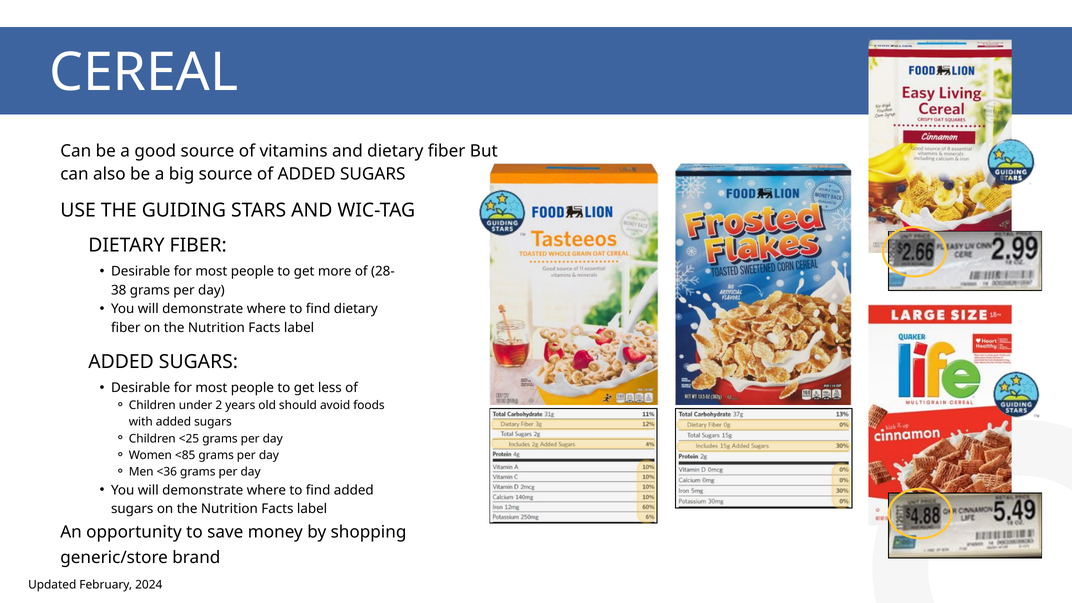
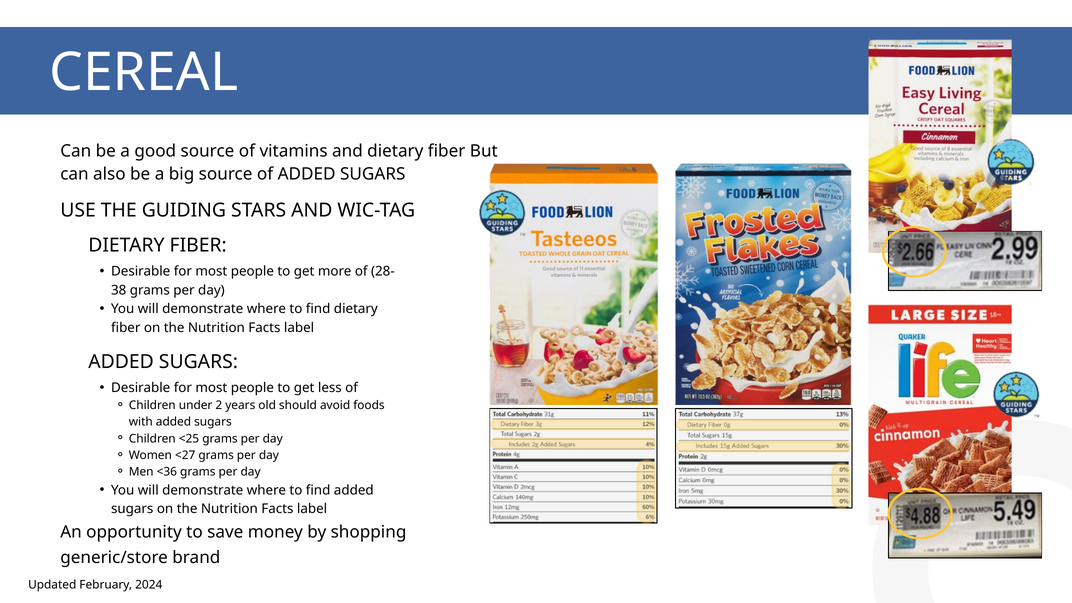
<85: <85 -> <27 (185, 455)
